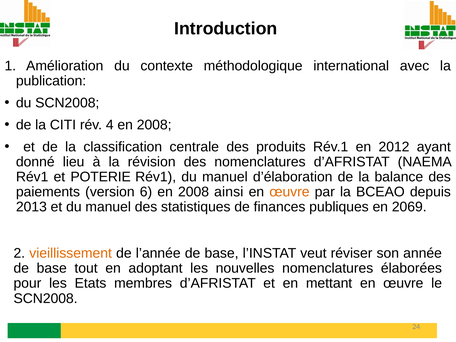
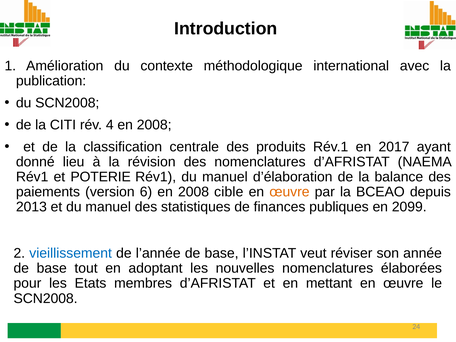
2012: 2012 -> 2017 (394, 147)
ainsi: ainsi -> cible (229, 192)
2069: 2069 -> 2099 (409, 207)
vieillissement colour: orange -> blue (71, 253)
